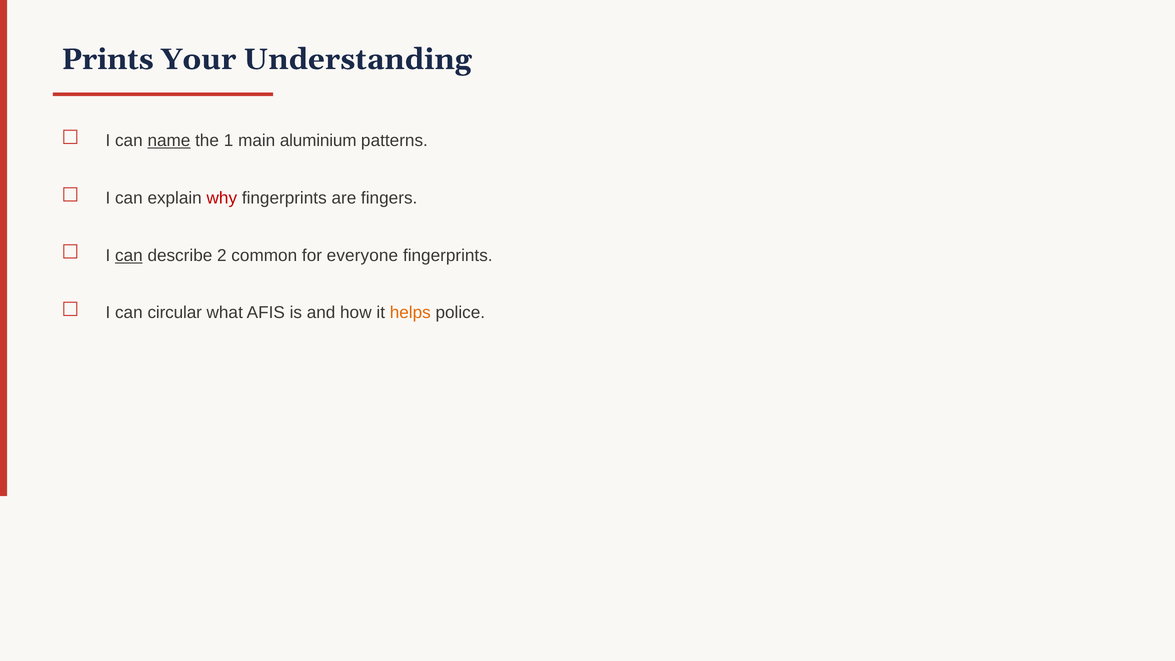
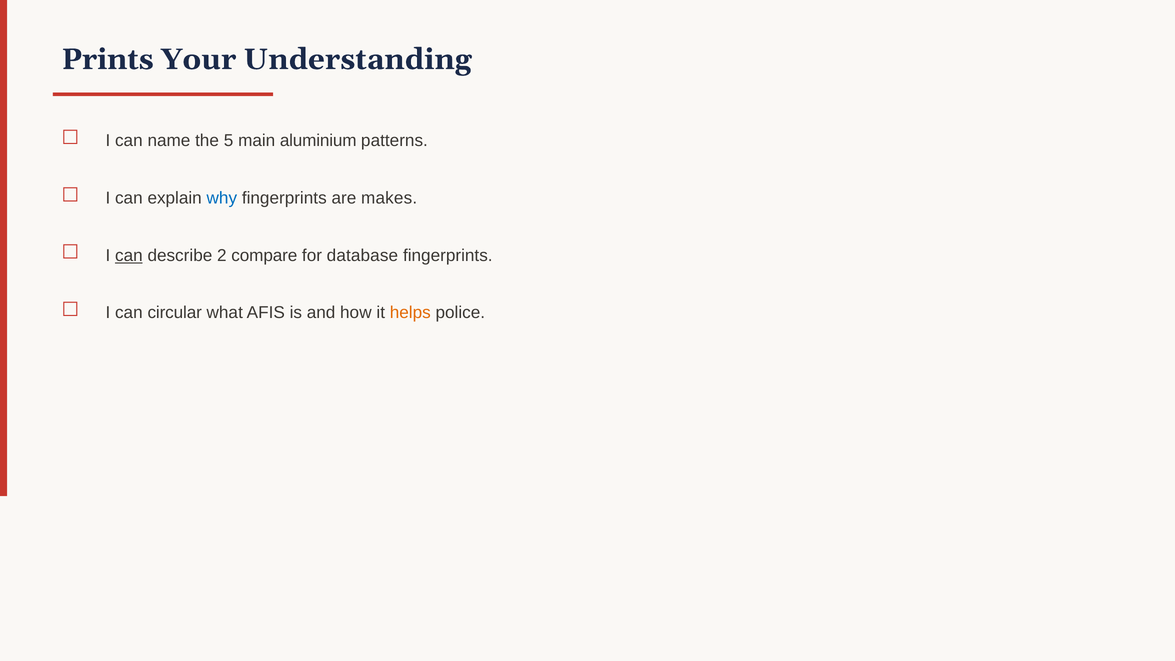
name underline: present -> none (169, 141)
1: 1 -> 5 (229, 141)
why colour: red -> blue (222, 198)
fingers: fingers -> makes (389, 198)
common: common -> compare (264, 255)
everyone: everyone -> database (362, 255)
